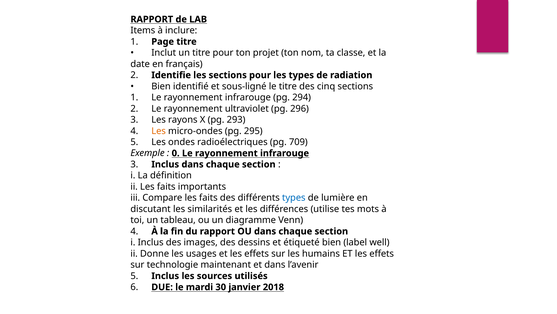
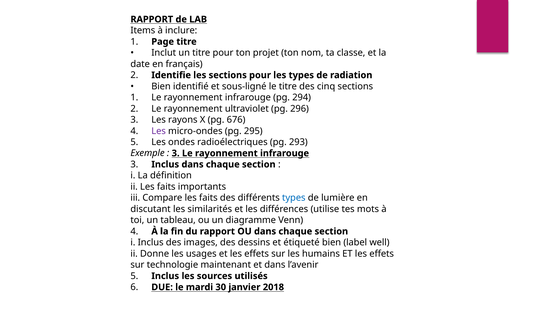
293: 293 -> 676 (236, 120)
Les colour: orange -> purple (159, 131)
709: 709 -> 293 (298, 142)
0: 0 -> 3 (176, 153)
